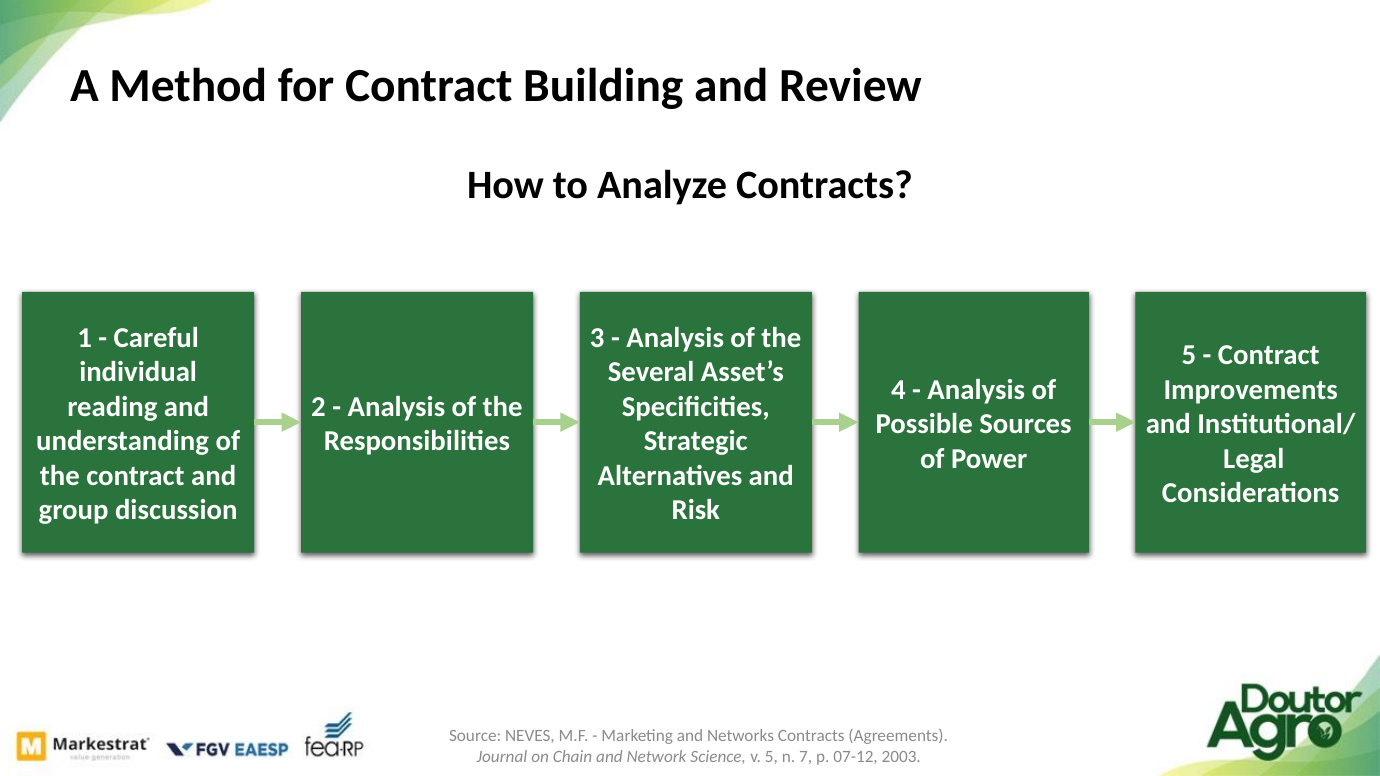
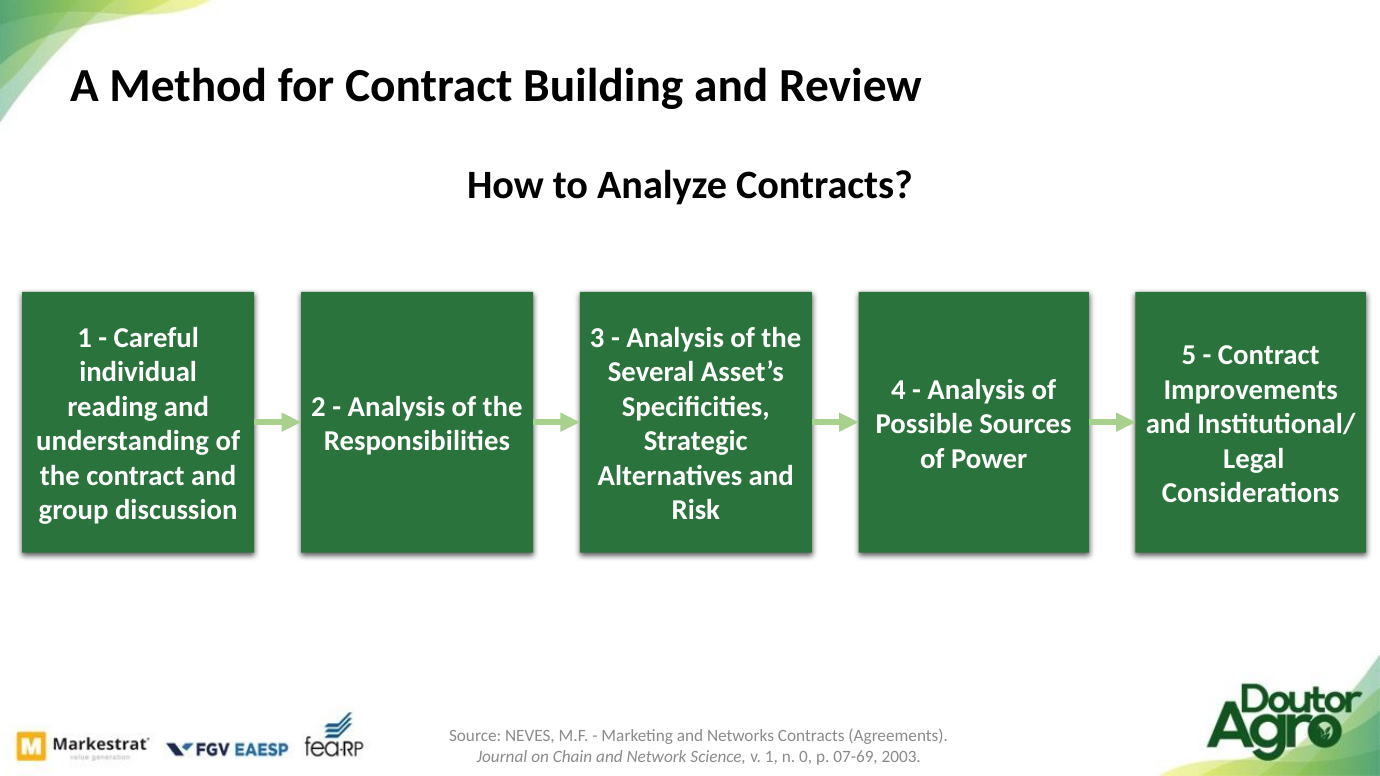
v 5: 5 -> 1 (771, 757)
7: 7 -> 0 (806, 757)
07-12: 07-12 -> 07-69 (856, 757)
